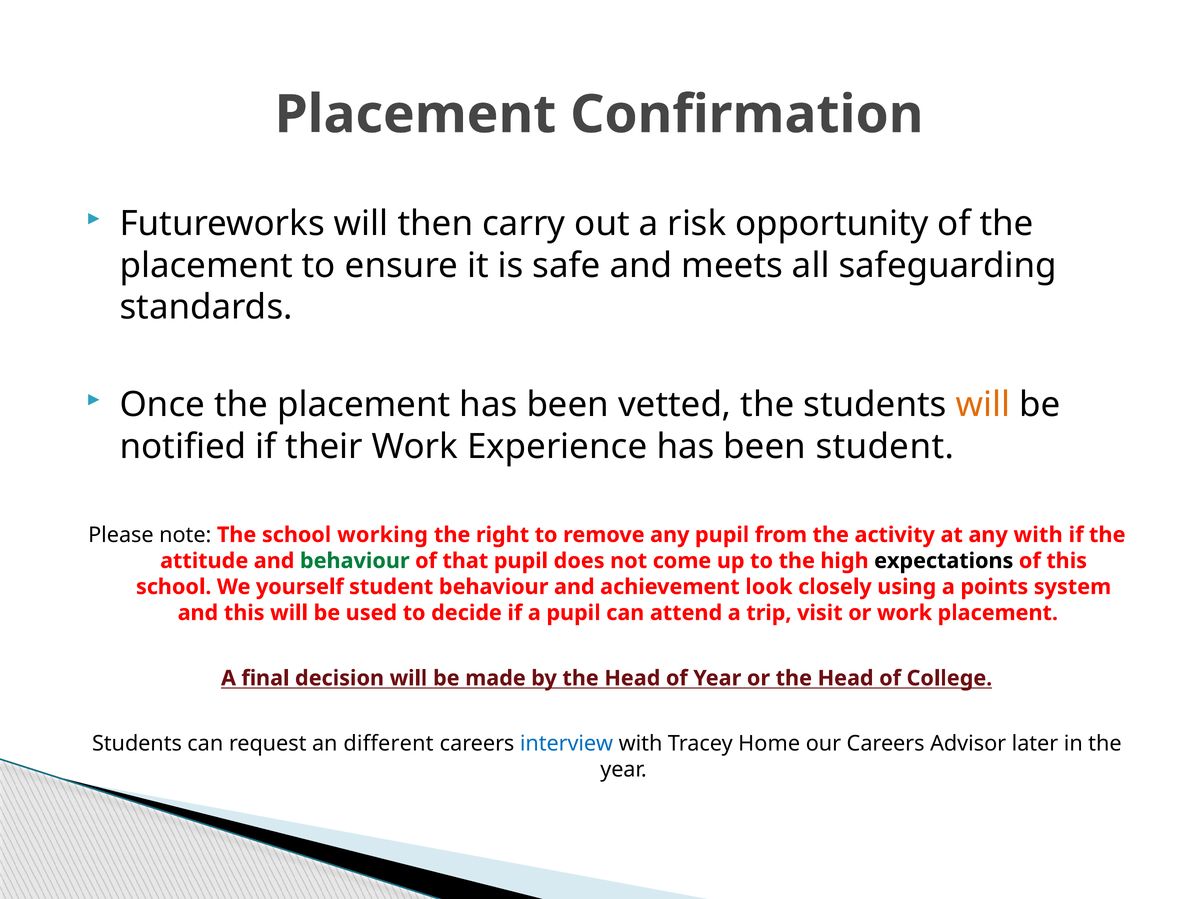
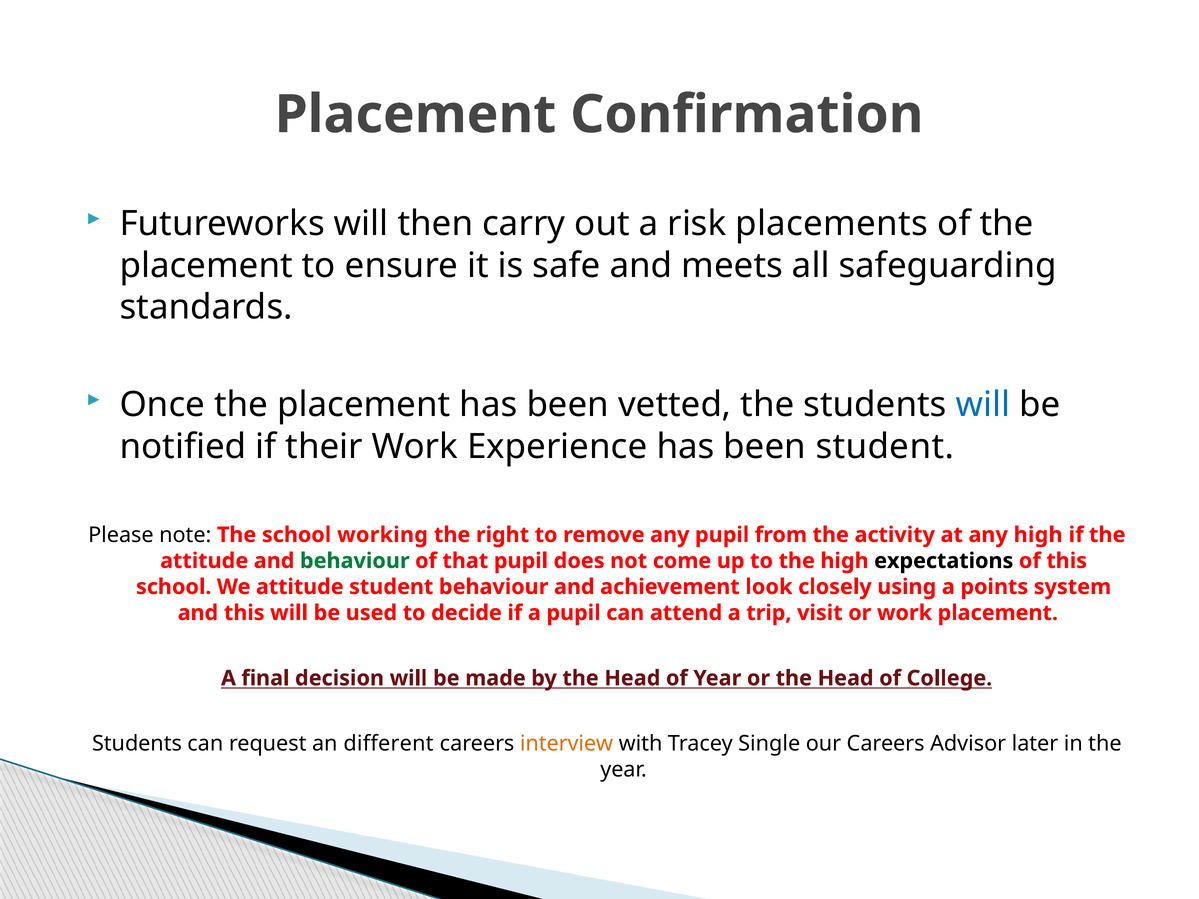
opportunity: opportunity -> placements (832, 224)
will colour: orange -> blue (983, 405)
any with: with -> high (1038, 535)
We yourself: yourself -> attitude (300, 587)
interview colour: blue -> orange (567, 744)
Home: Home -> Single (769, 744)
